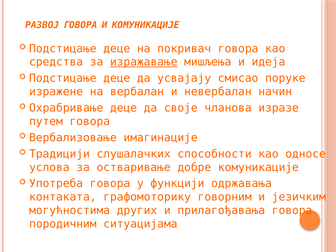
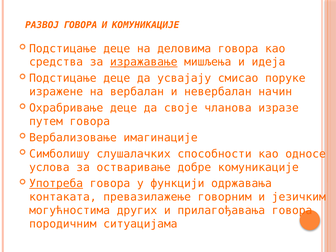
покривач: покривач -> деловима (184, 49)
Традицији: Традицији -> Симболишу (59, 154)
Употреба underline: none -> present (56, 184)
графомоторику: графомоторику -> превазилажење (147, 197)
